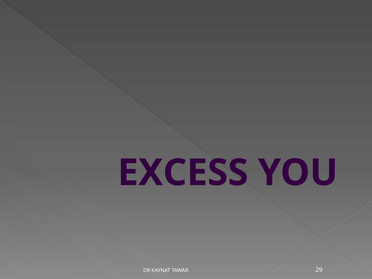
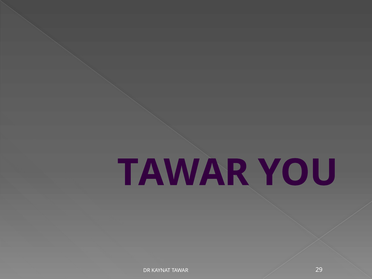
EXCESS: EXCESS -> TAWAR (183, 173)
